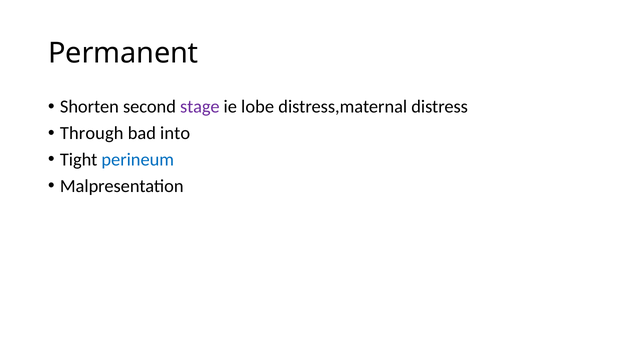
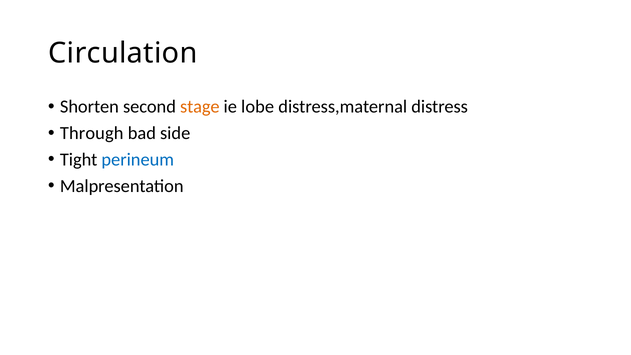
Permanent: Permanent -> Circulation (123, 53)
stage colour: purple -> orange (200, 107)
into: into -> side (175, 133)
